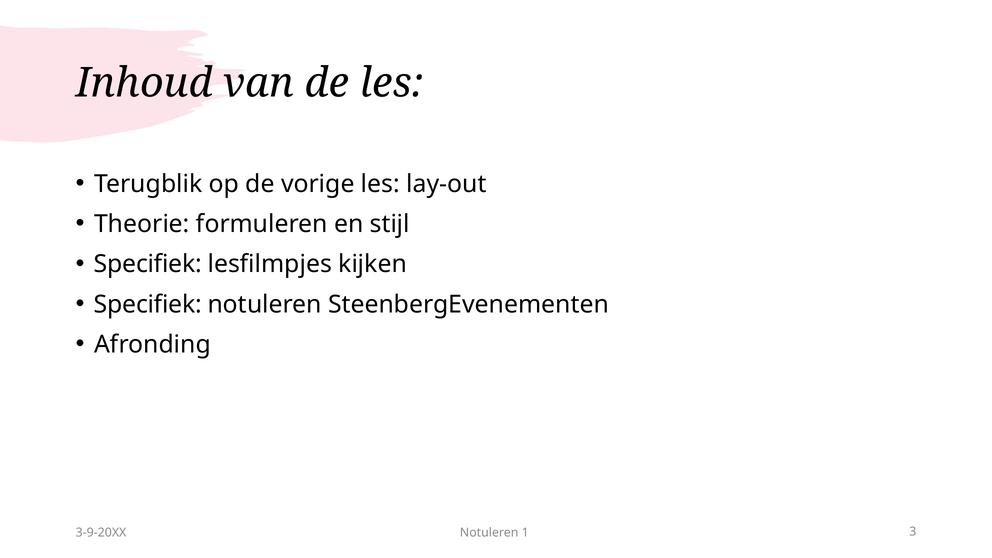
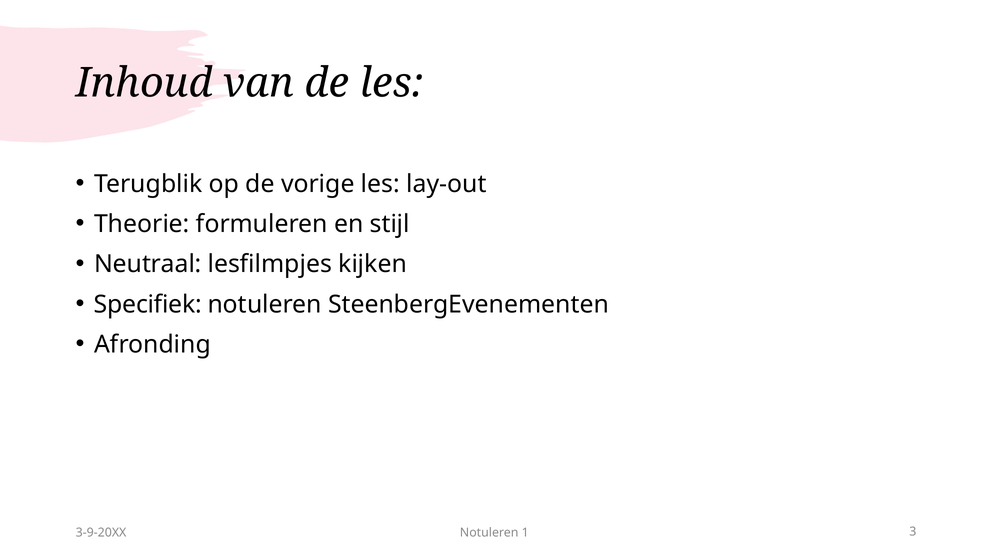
Specifiek: Specifiek -> Neutraal (148, 264)
